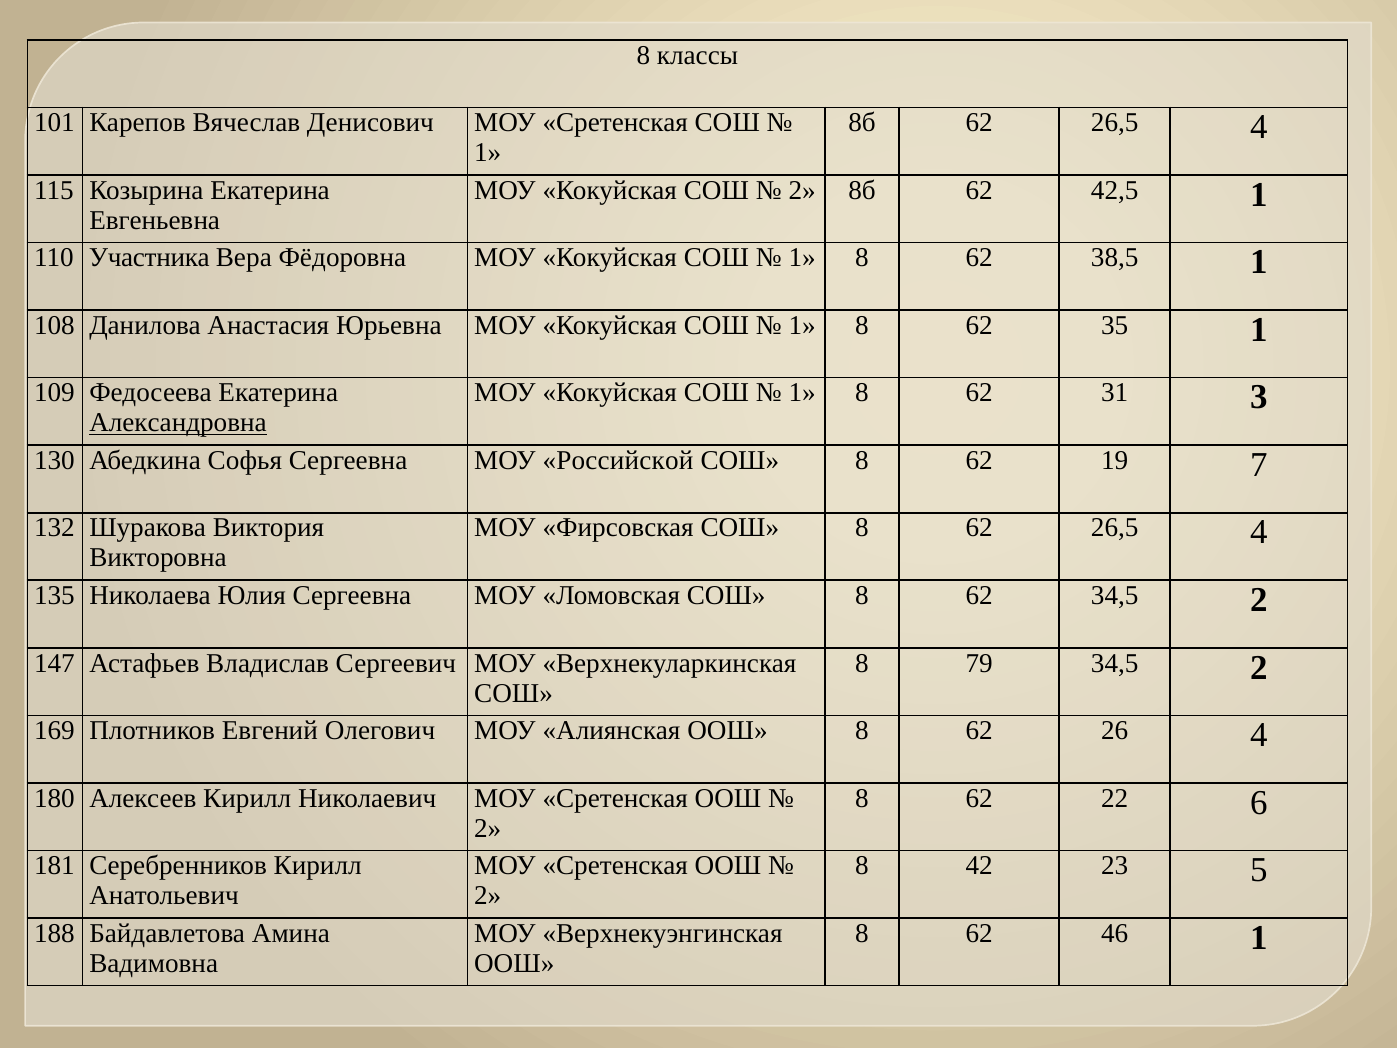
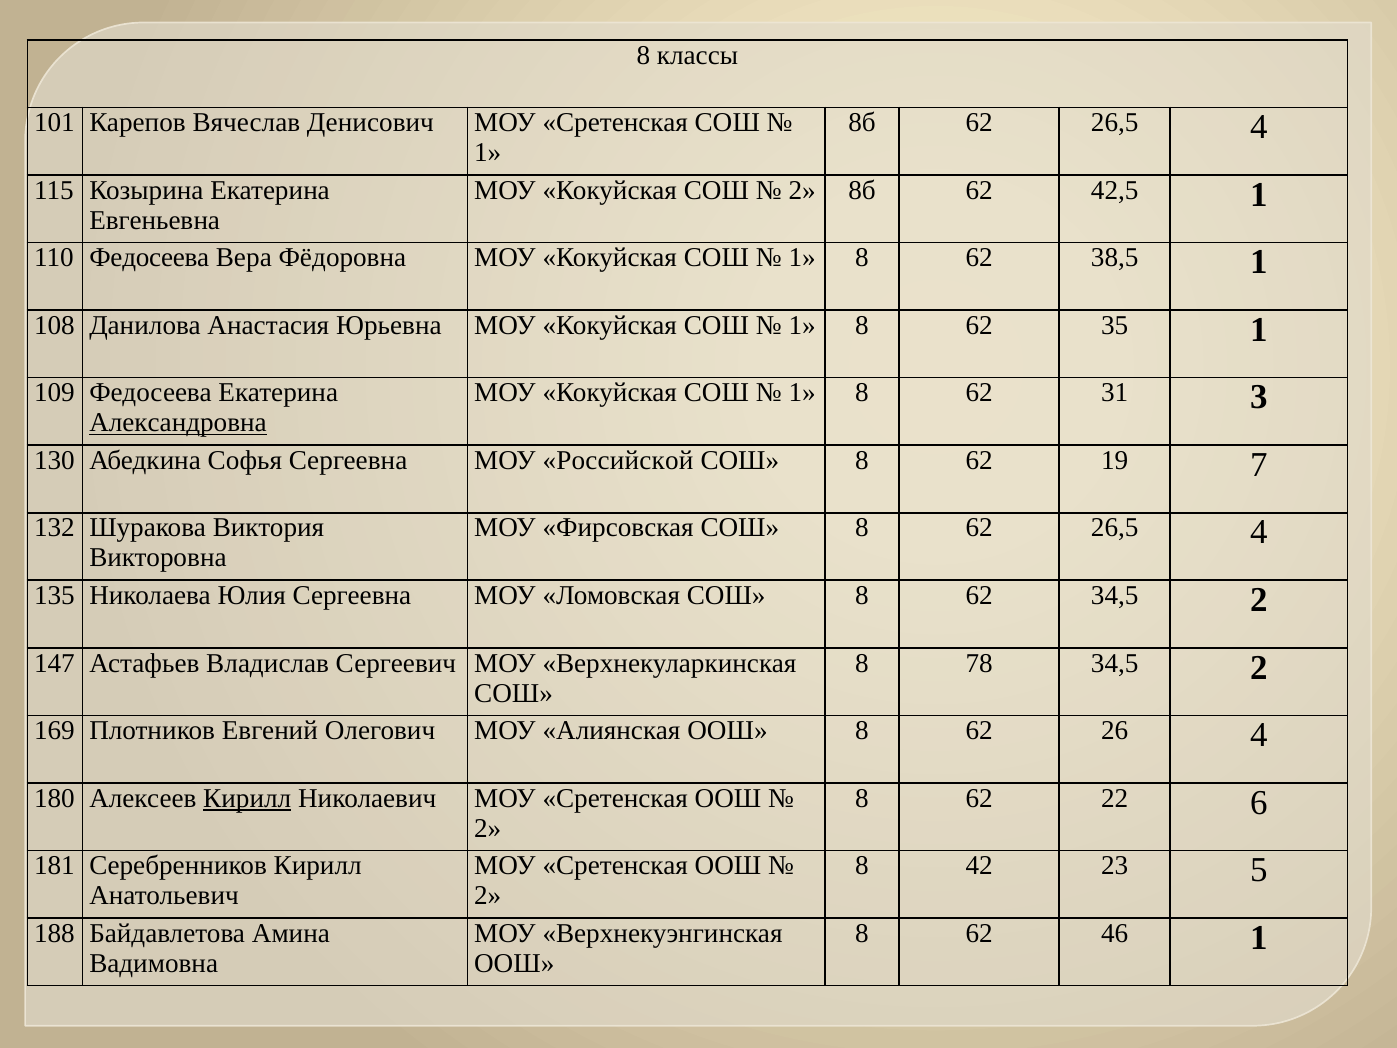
110 Участника: Участника -> Федосеева (149, 258)
79: 79 -> 78 (979, 663)
Кирилл underline: none -> present (247, 798)
